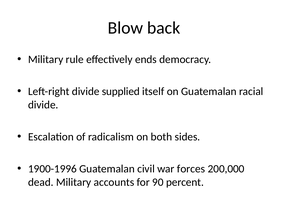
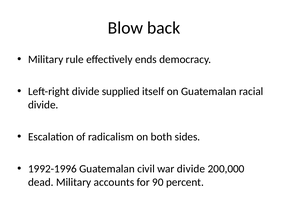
1900-1996: 1900-1996 -> 1992-1996 (52, 169)
war forces: forces -> divide (191, 169)
